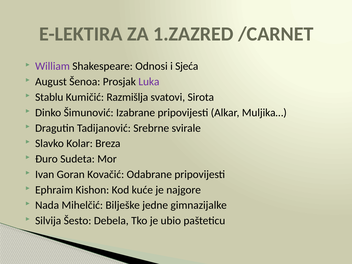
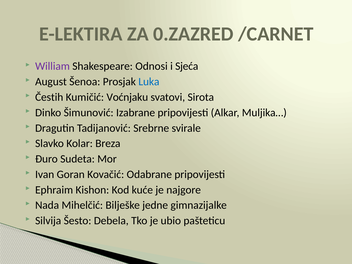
1.ZAZRED: 1.ZAZRED -> 0.ZAZRED (193, 34)
Luka colour: purple -> blue (149, 82)
Stablu: Stablu -> Čestih (49, 97)
Razmišlja: Razmišlja -> Voćnjaku (127, 97)
